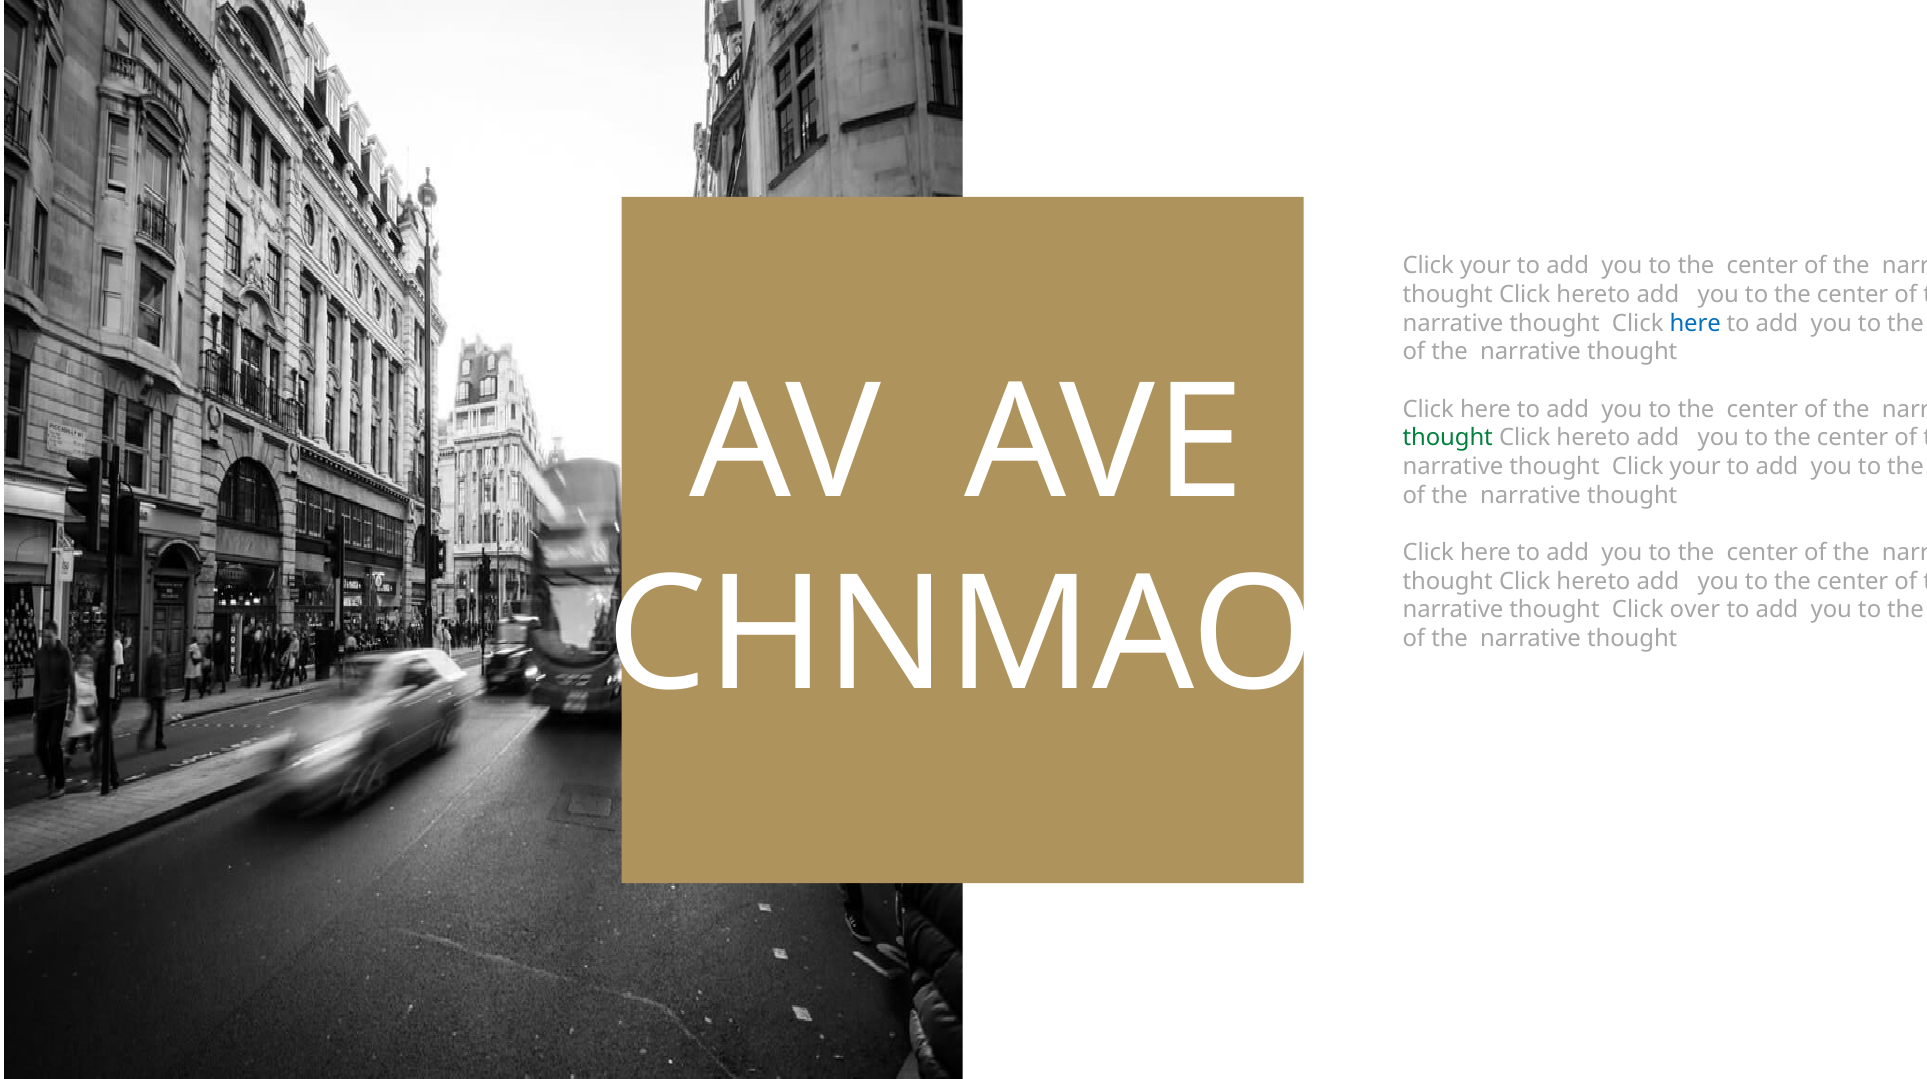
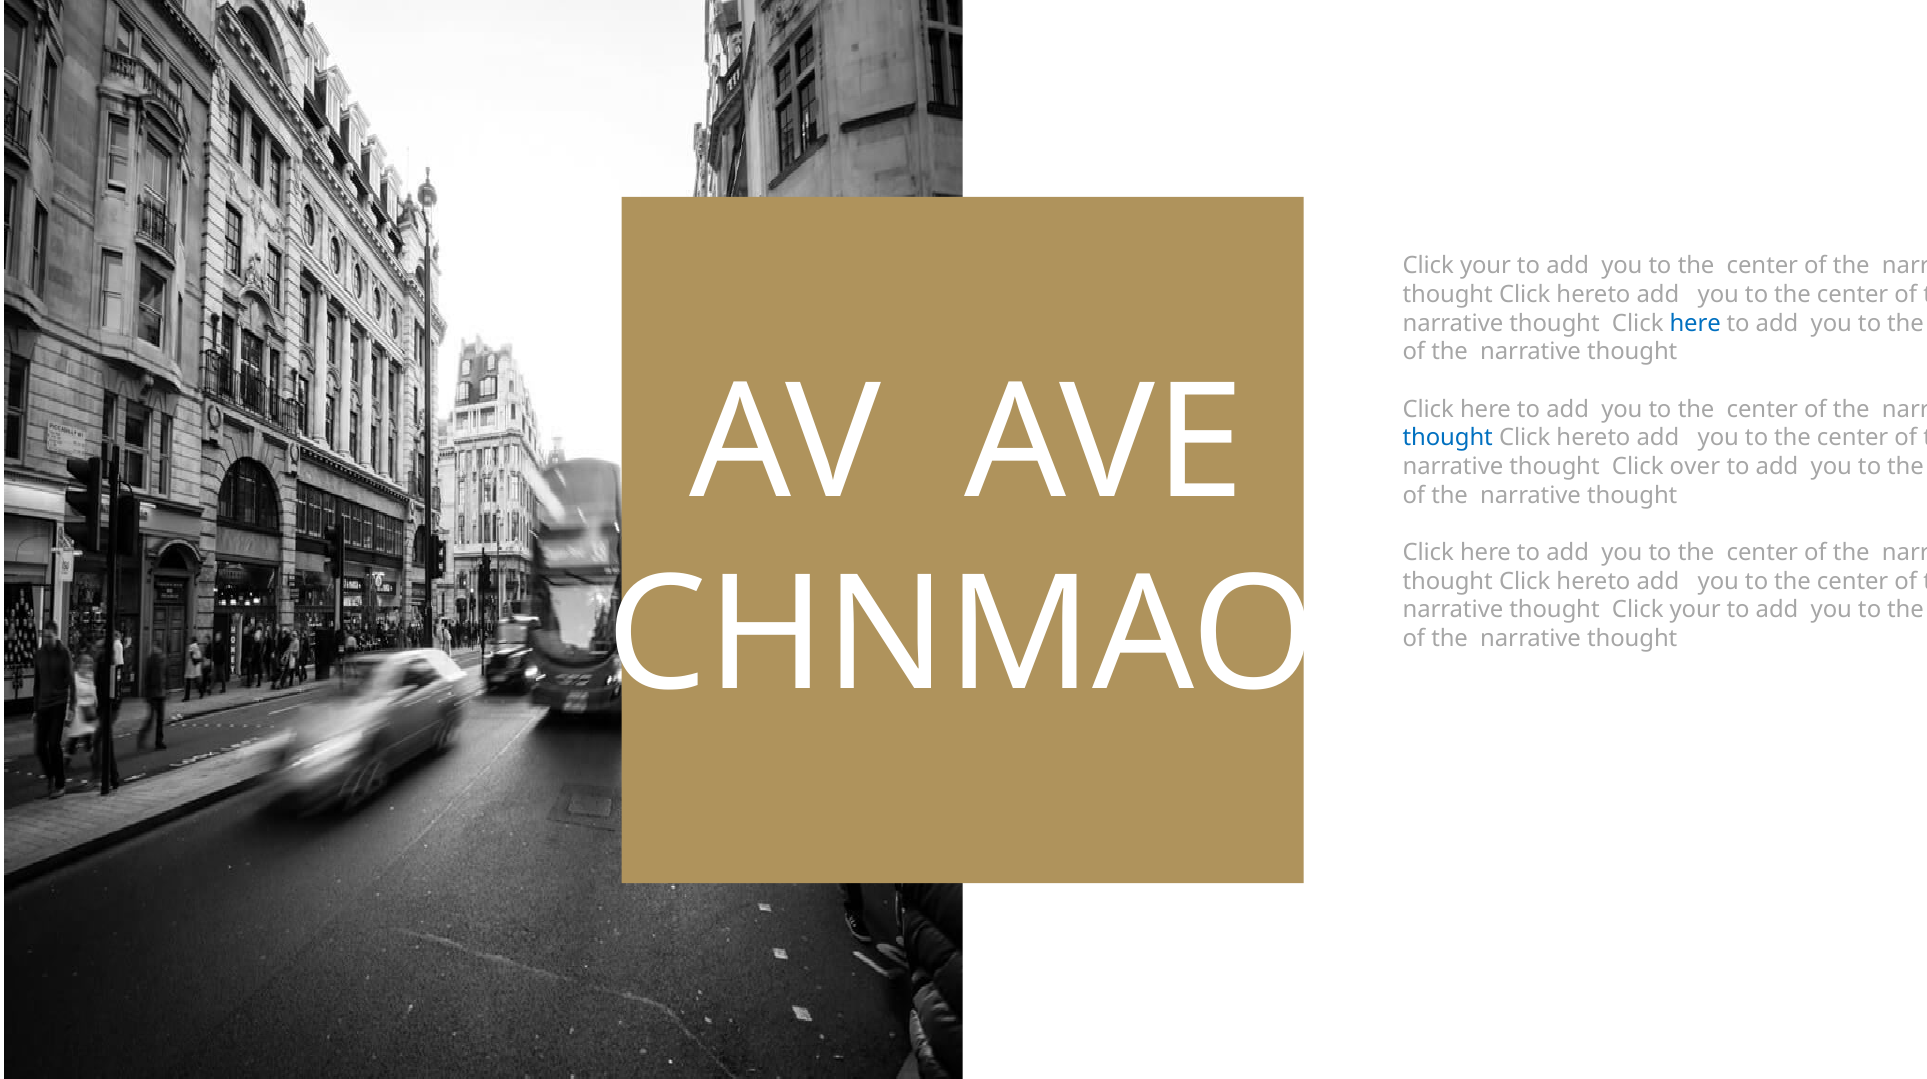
thought colour: green -> blue (1448, 438)
thought Click your: your -> over (1695, 467)
thought Click over: over -> your (1695, 610)
